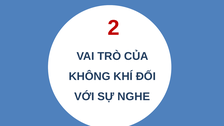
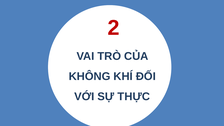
NGHE: NGHE -> THỰC (134, 97)
